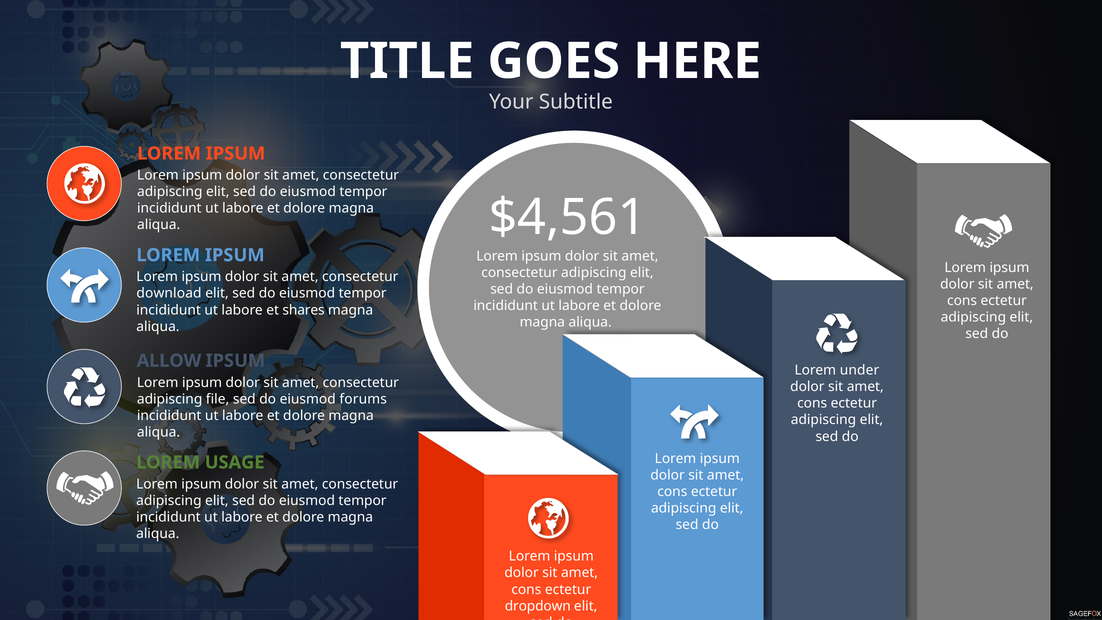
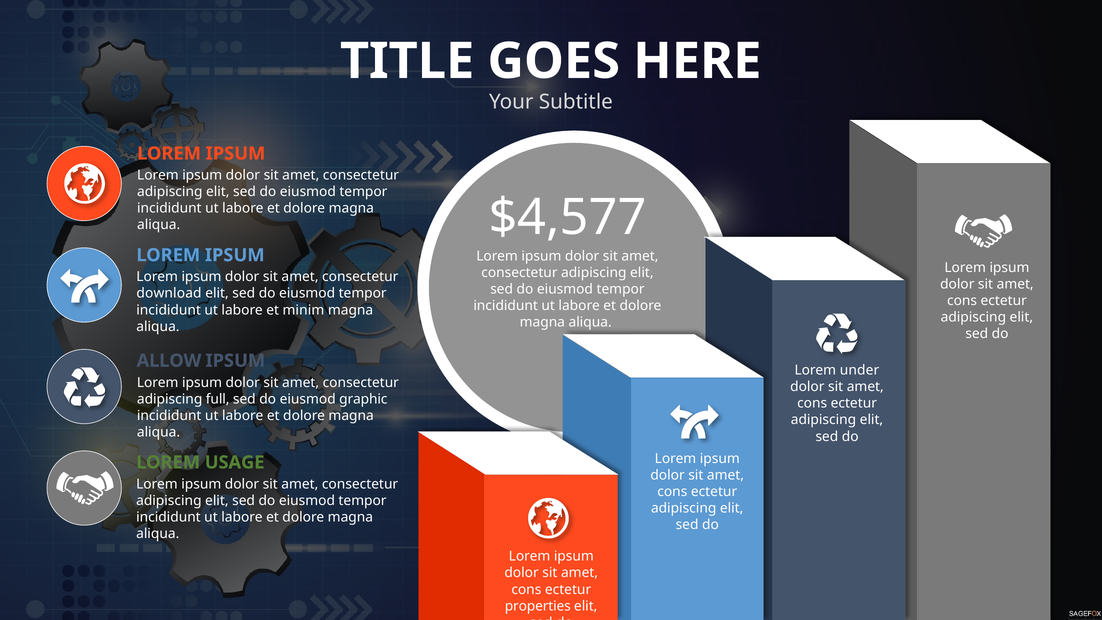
$4,561: $4,561 -> $4,577 (568, 217)
shares: shares -> minim (303, 310)
file: file -> full (218, 399)
forums: forums -> graphic (363, 399)
dropdown: dropdown -> properties (538, 606)
